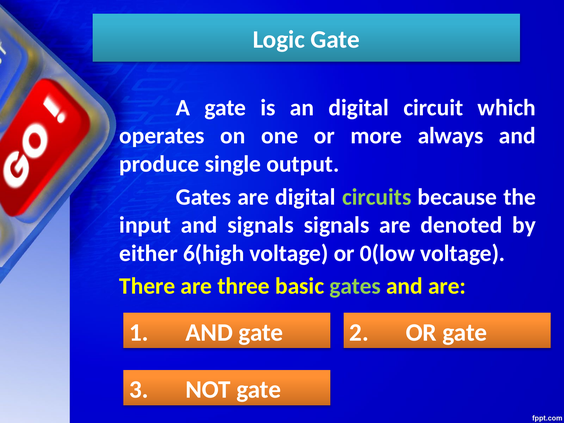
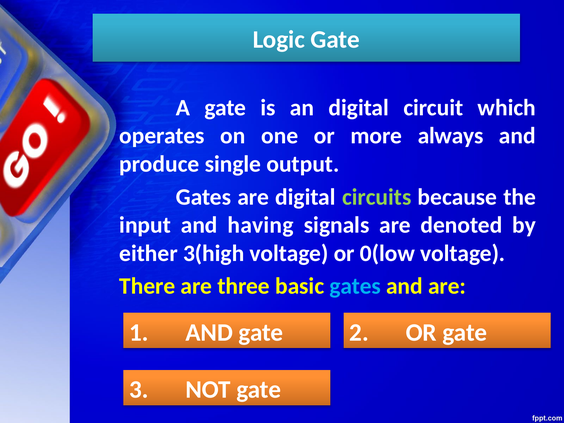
and signals: signals -> having (261, 225)
6(high: 6(high -> 3(high (214, 253)
gates colour: light green -> light blue (355, 286)
